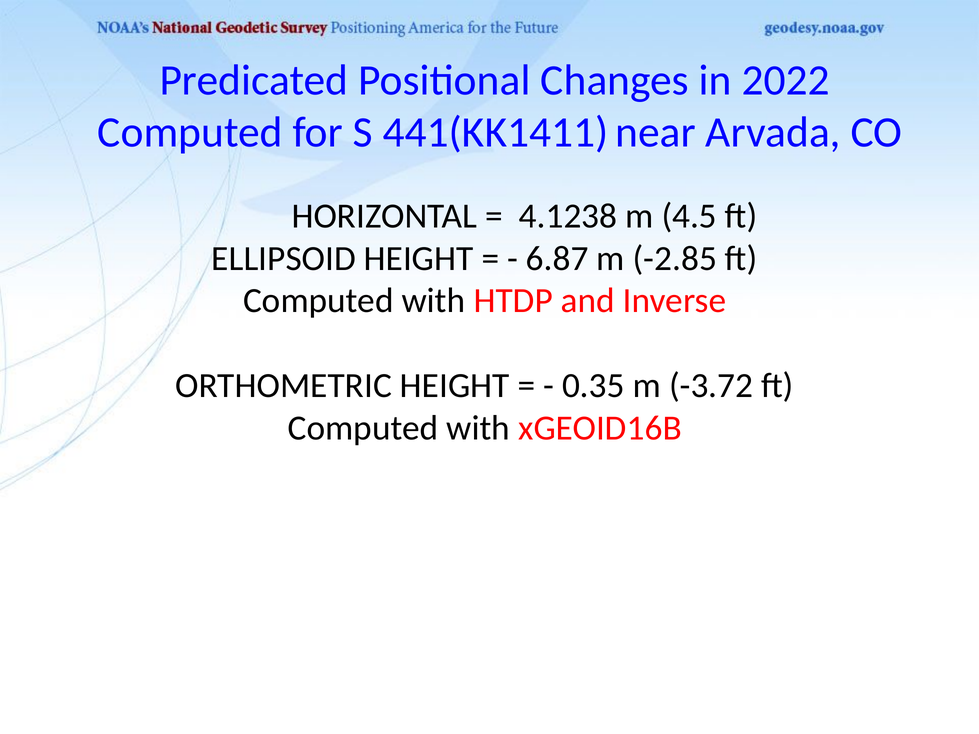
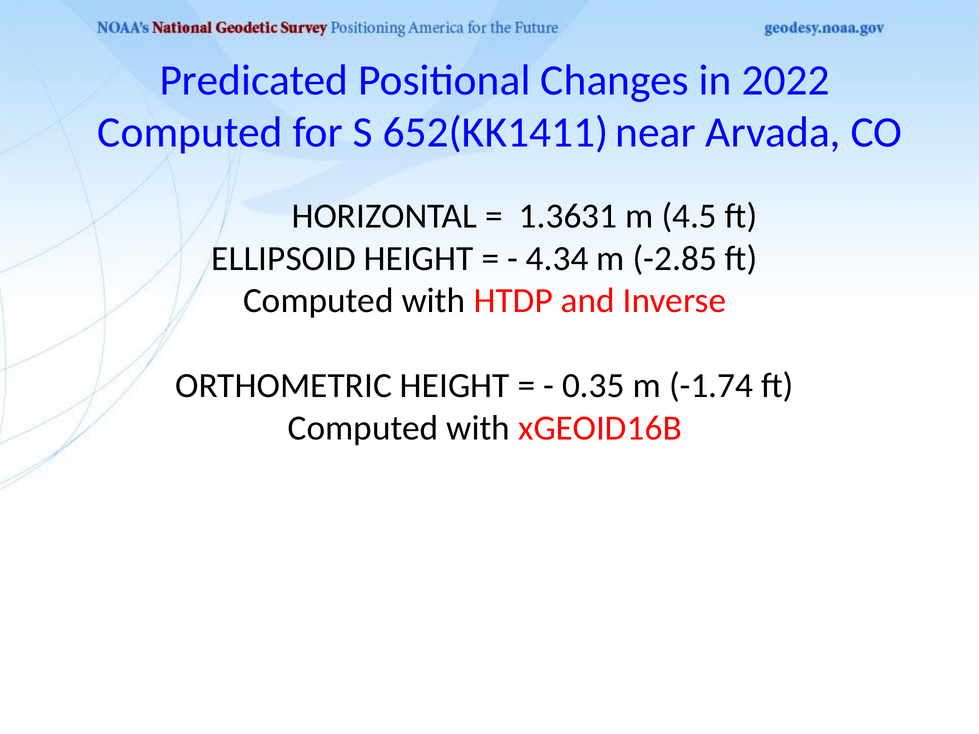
441(KK1411: 441(KK1411 -> 652(KK1411 (496, 133)
4.1238: 4.1238 -> 1.3631 (568, 216)
6.87: 6.87 -> 4.34 (557, 258)
-3.72: -3.72 -> -1.74 (711, 386)
